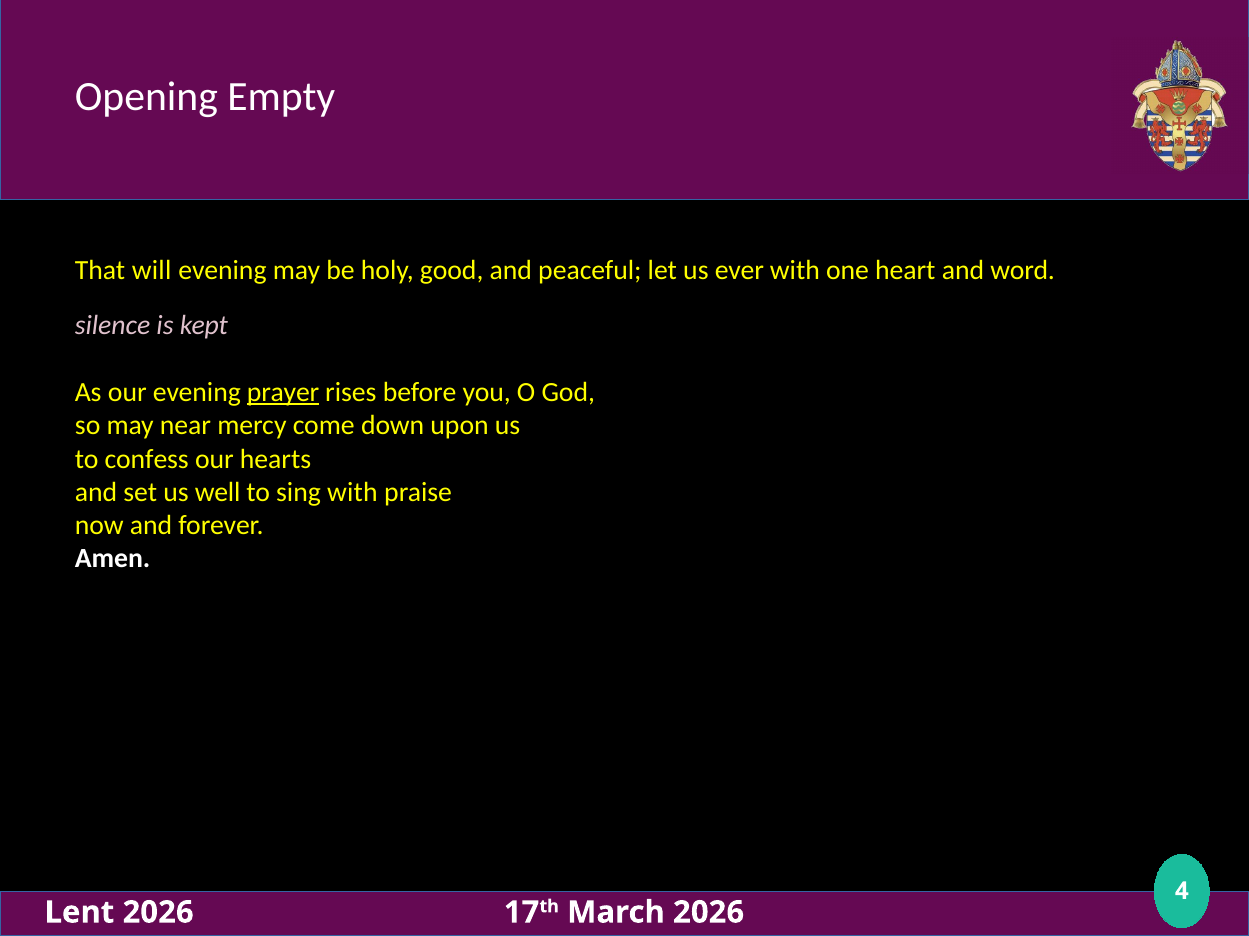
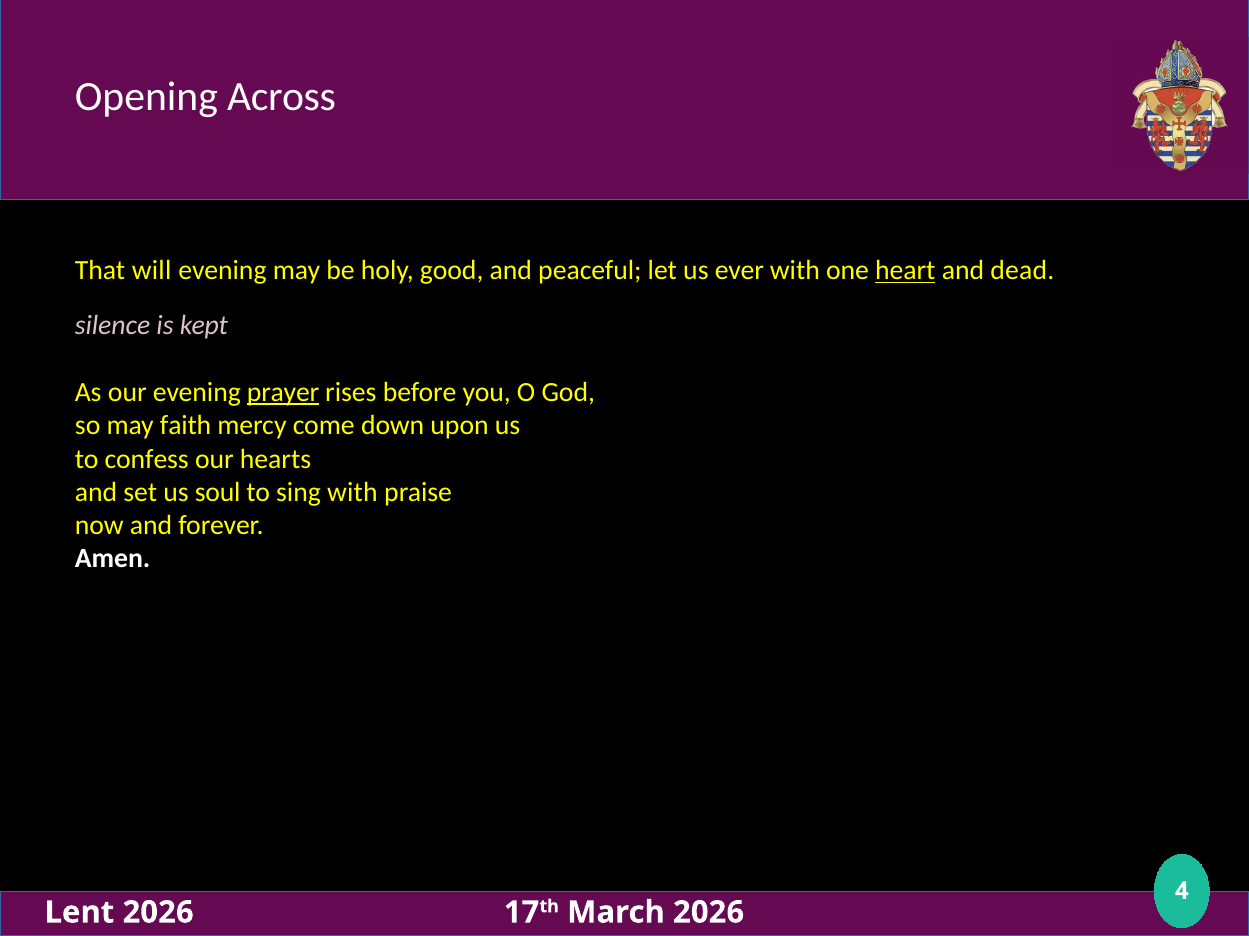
Empty: Empty -> Across (281, 97)
heart underline: none -> present (905, 271)
word: word -> dead (1022, 271)
near: near -> faith (186, 426)
well: well -> soul (218, 493)
